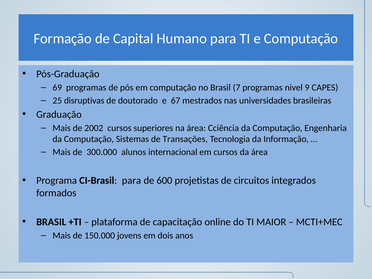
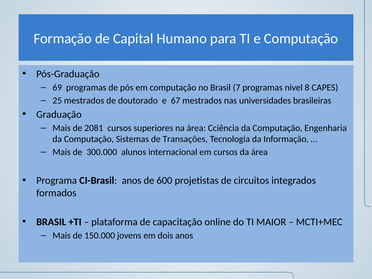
9: 9 -> 8 (307, 87)
25 disruptivas: disruptivas -> mestrados (84, 100)
2002: 2002 -> 2081 (94, 128)
CI-Brasil para: para -> anos (132, 181)
